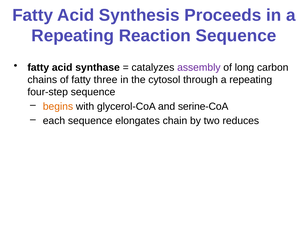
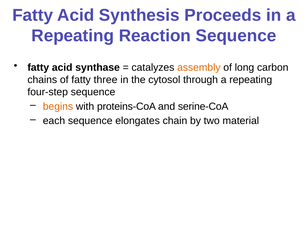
assembly colour: purple -> orange (199, 67)
glycerol-CoA: glycerol-CoA -> proteins-CoA (126, 106)
reduces: reduces -> material (241, 121)
